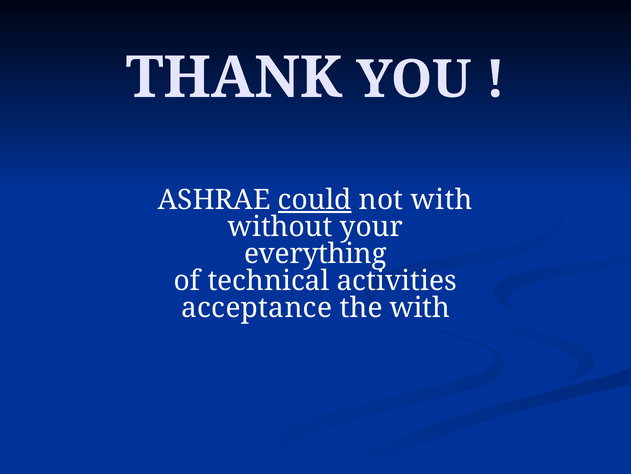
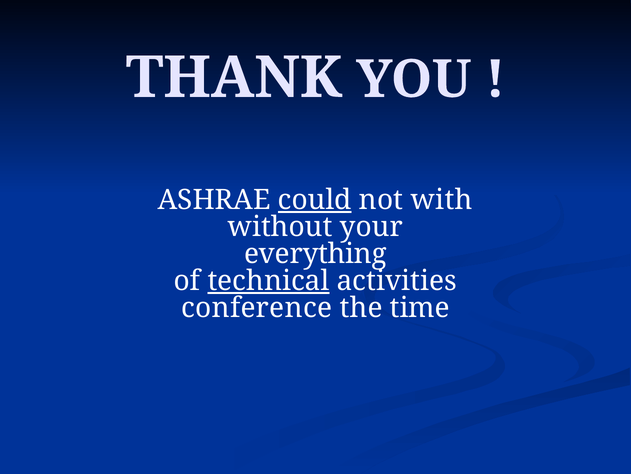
technical underline: none -> present (269, 280)
acceptance: acceptance -> conference (257, 307)
the with: with -> time (420, 307)
